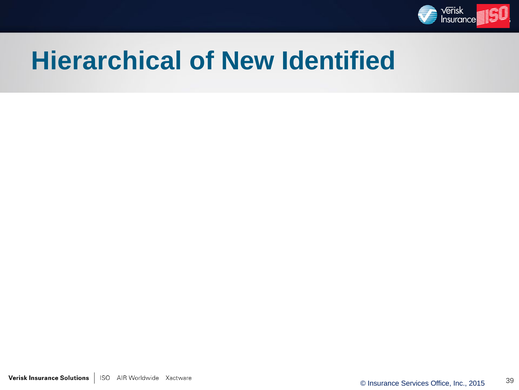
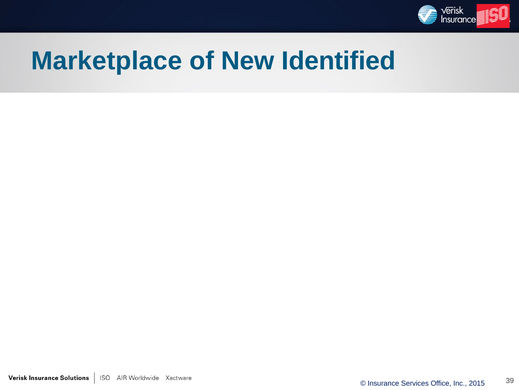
Hierarchical: Hierarchical -> Marketplace (107, 61)
